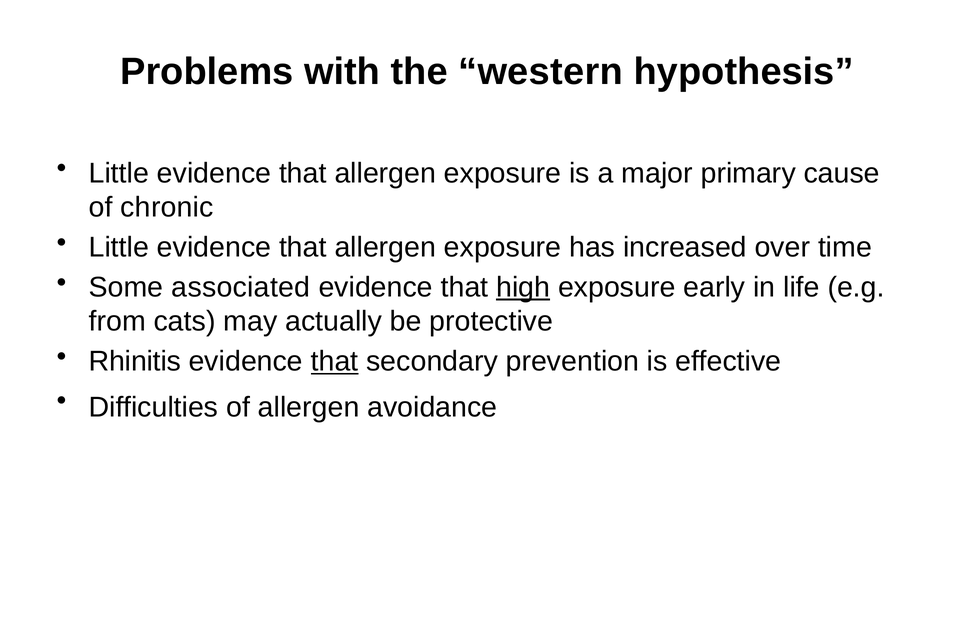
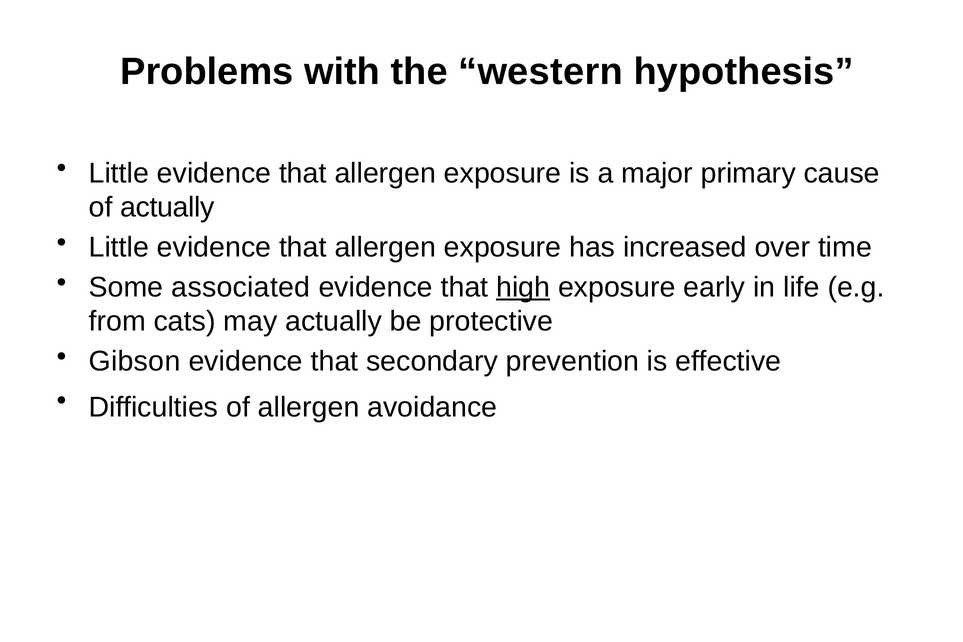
of chronic: chronic -> actually (167, 207)
Rhinitis: Rhinitis -> Gibson (135, 361)
that underline: present -> none (335, 361)
